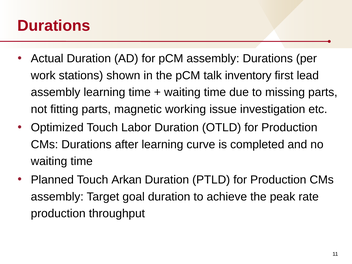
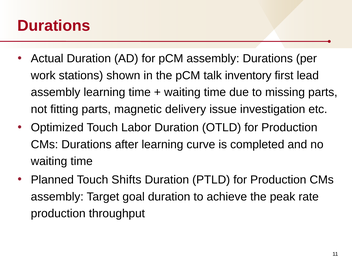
working: working -> delivery (186, 109)
Arkan: Arkan -> Shifts (126, 180)
